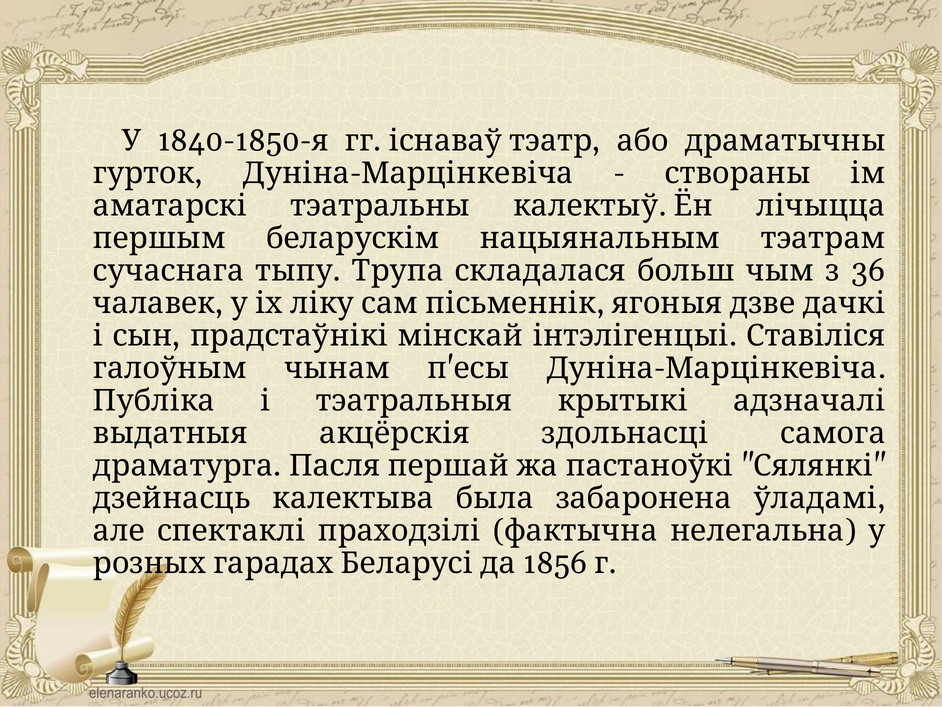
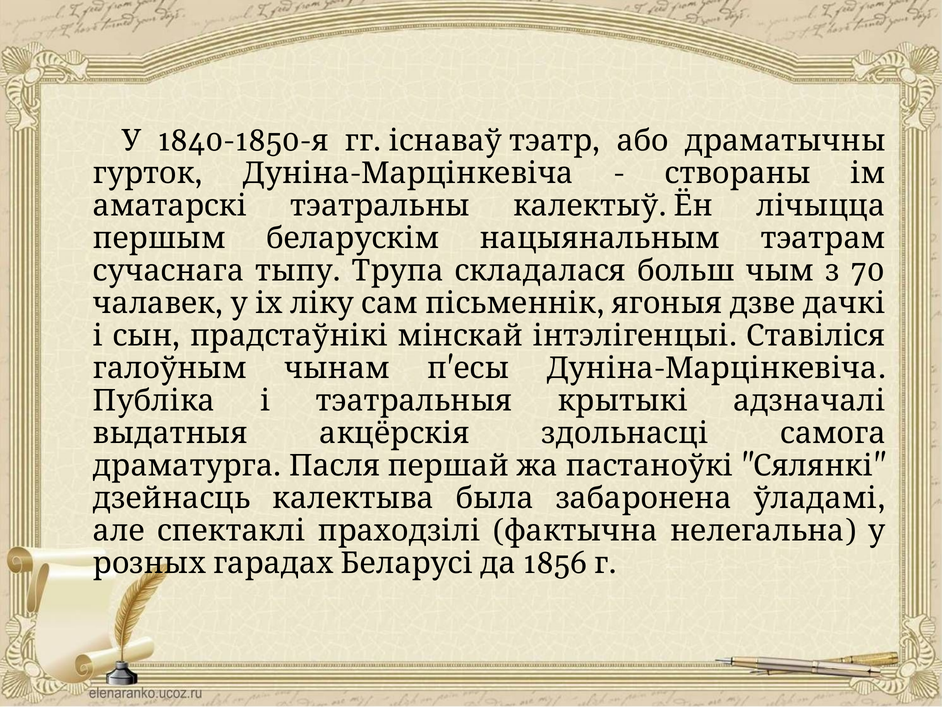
36: 36 -> 70 (868, 271)
